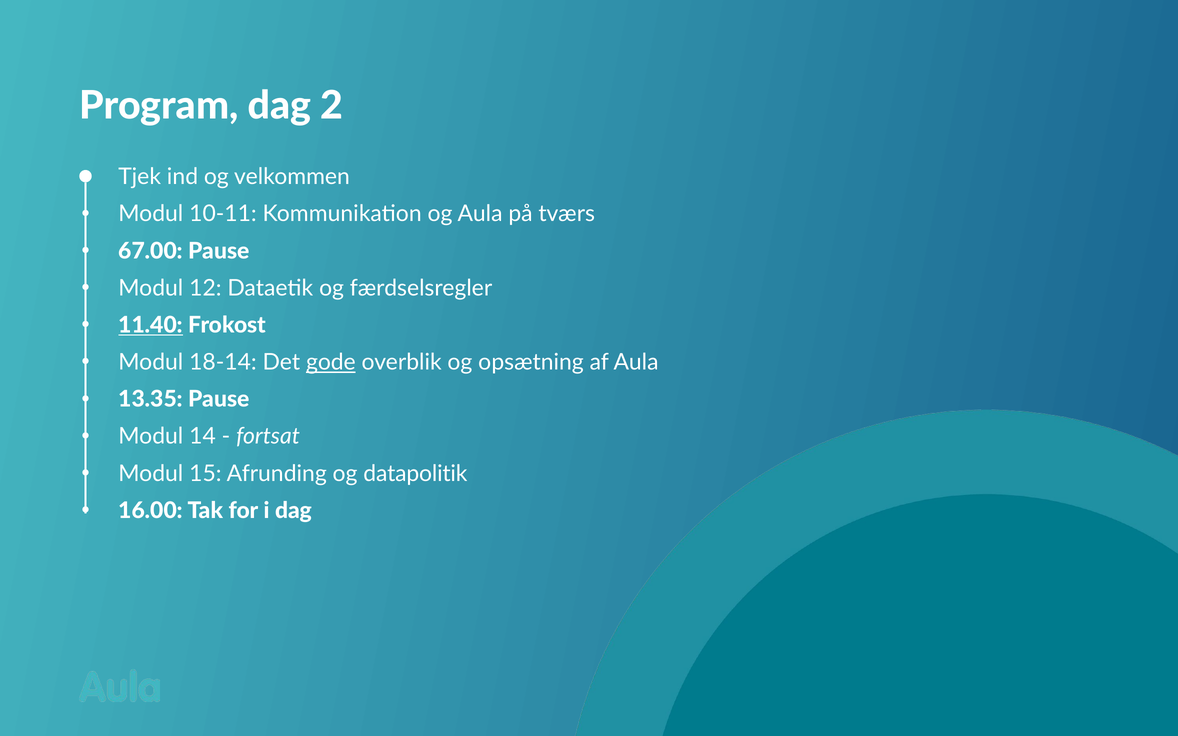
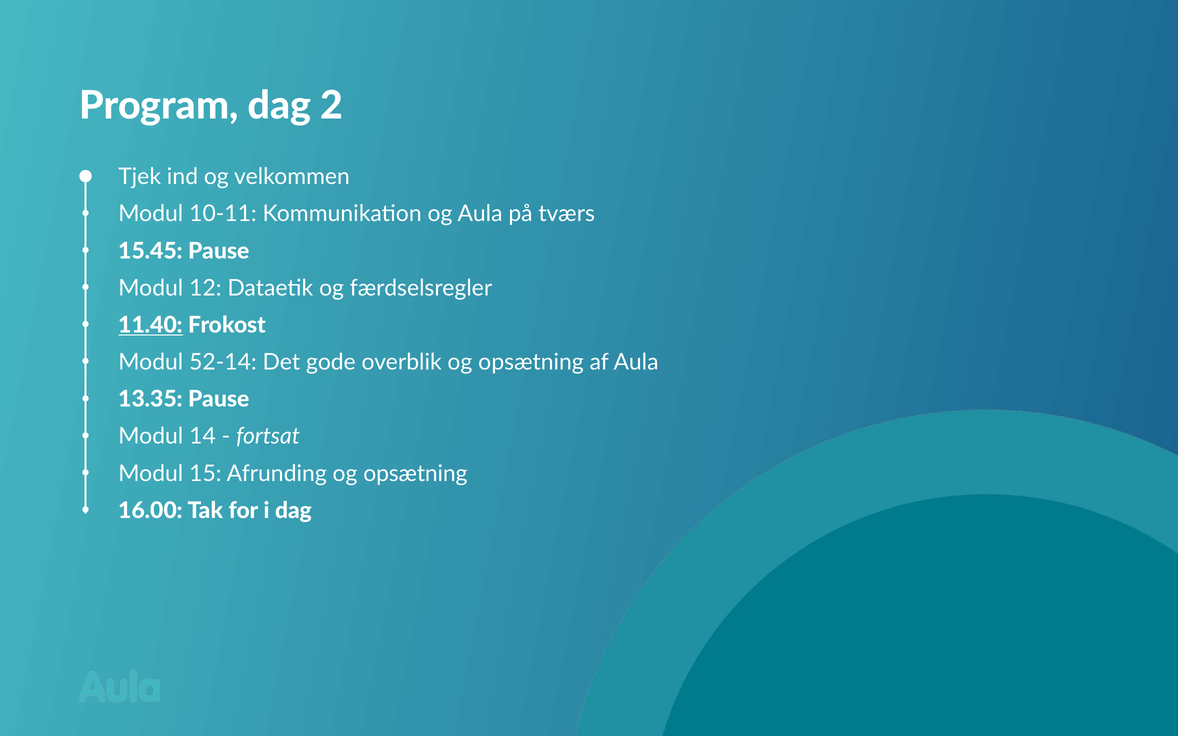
67.00: 67.00 -> 15.45 (151, 251)
18-14: 18-14 -> 52-14 (223, 362)
gode underline: present -> none (331, 362)
Afrunding og datapolitik: datapolitik -> opsætning (415, 474)
